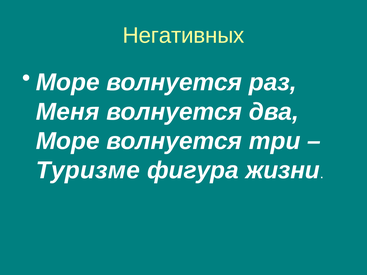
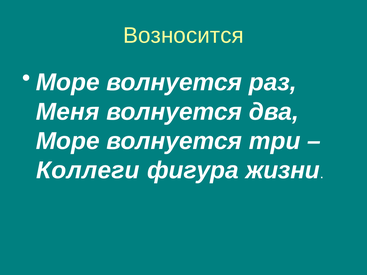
Негативных: Негативных -> Возносится (183, 36)
Туризме: Туризме -> Коллеги (88, 171)
